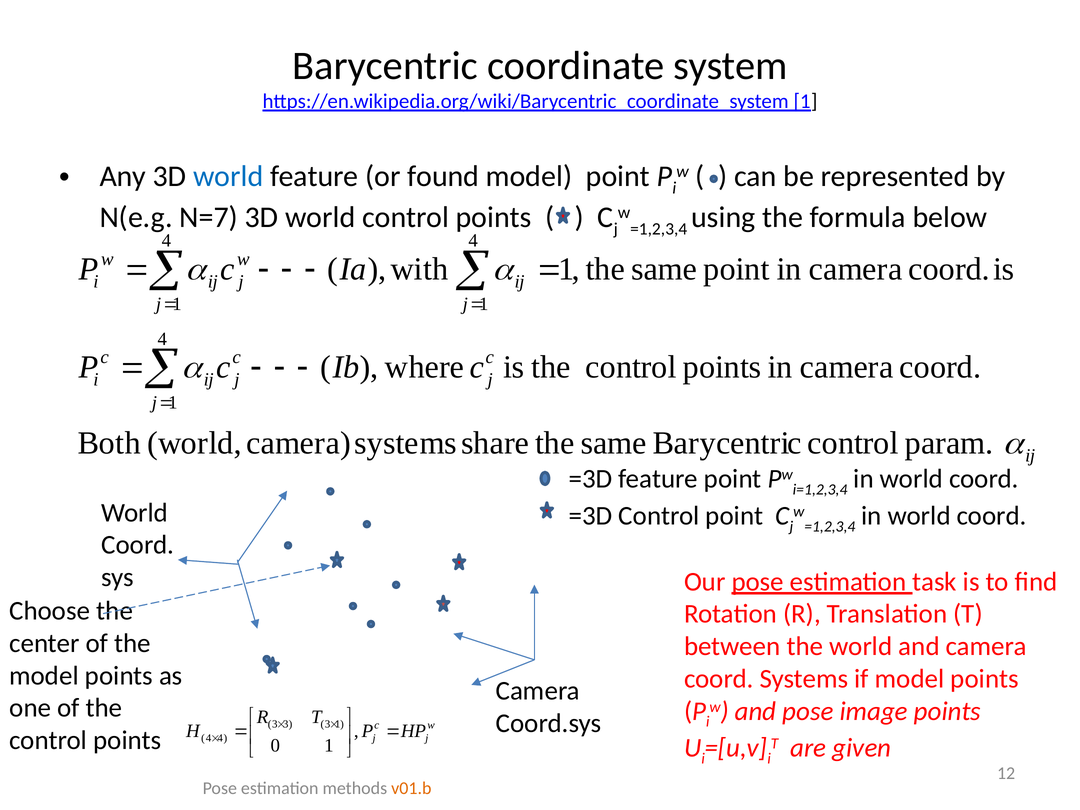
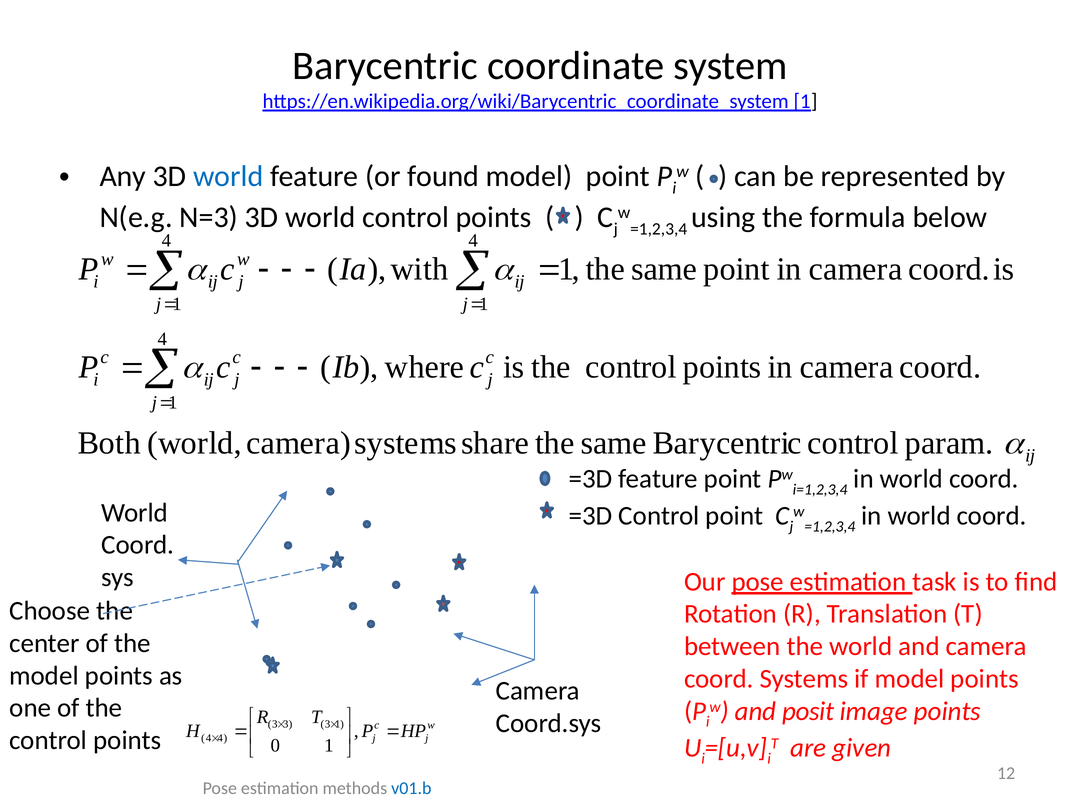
N=7: N=7 -> N=3 (209, 217)
and pose: pose -> posit (808, 711)
v01.b colour: orange -> blue (411, 788)
